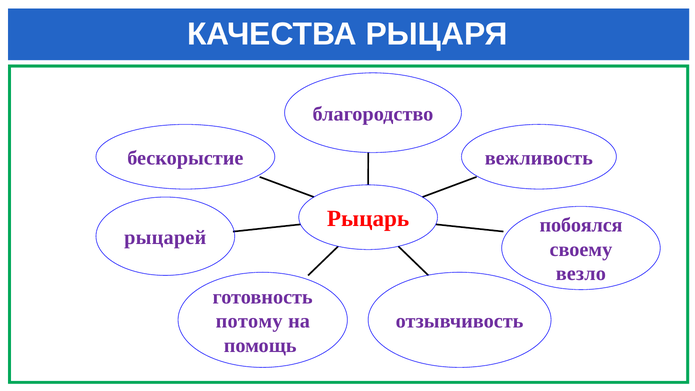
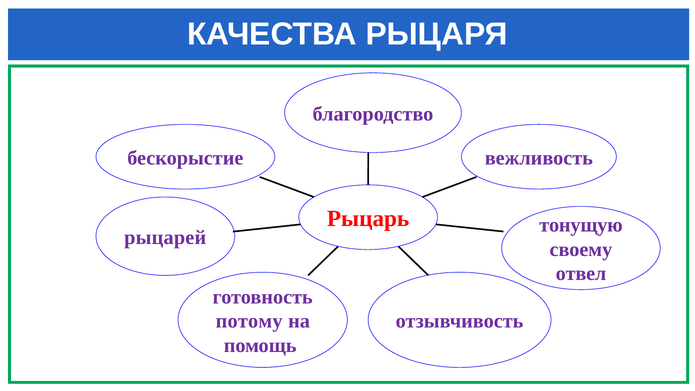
побоялся: побоялся -> тонущую (581, 225)
везло: везло -> отвел (581, 274)
